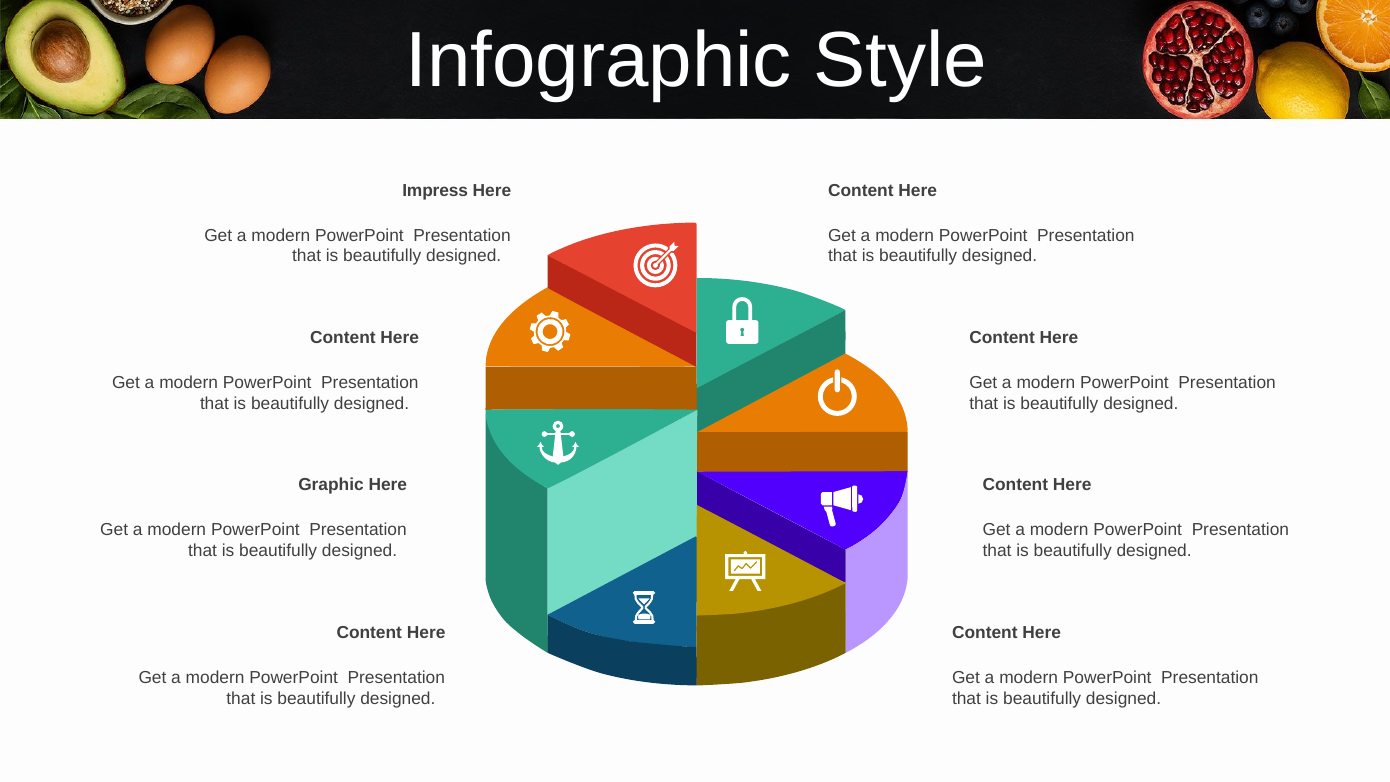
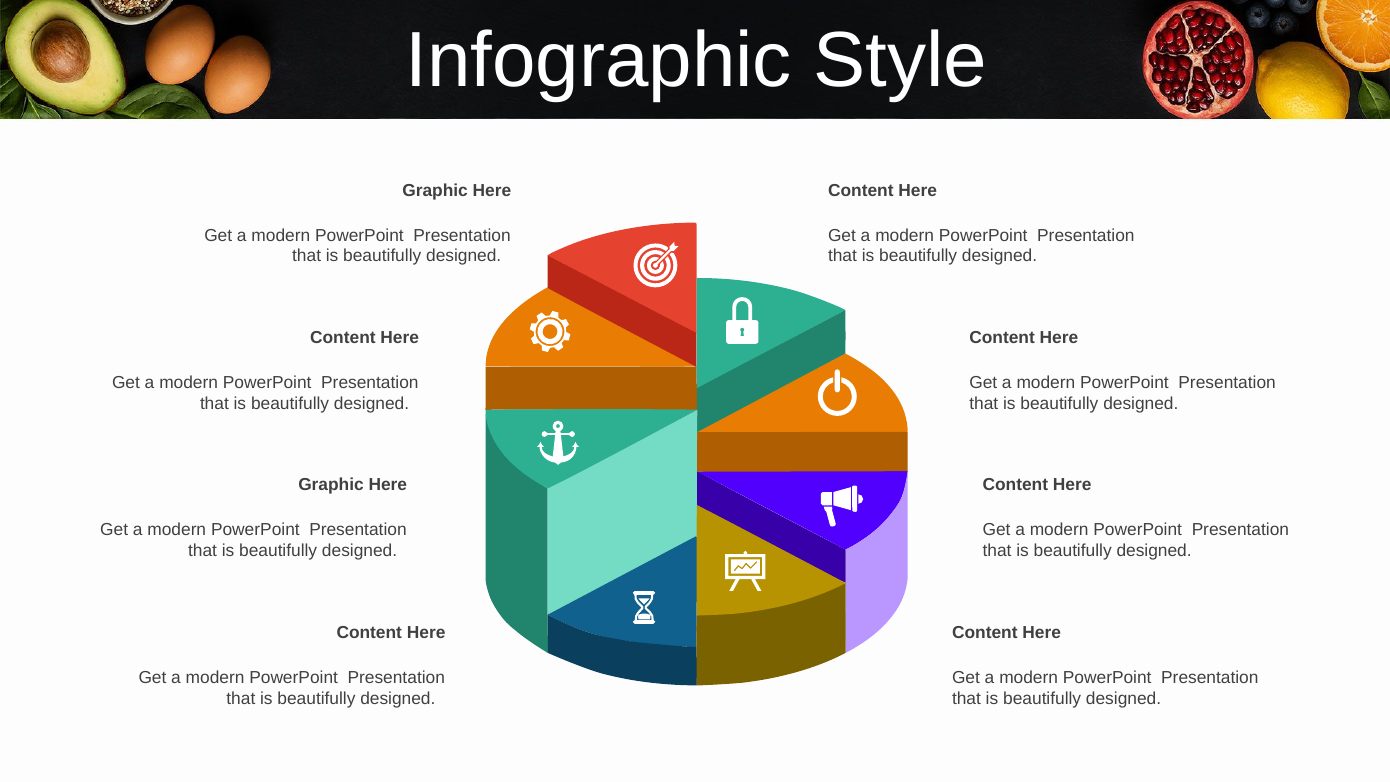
Impress: Impress -> Graphic (435, 190)
